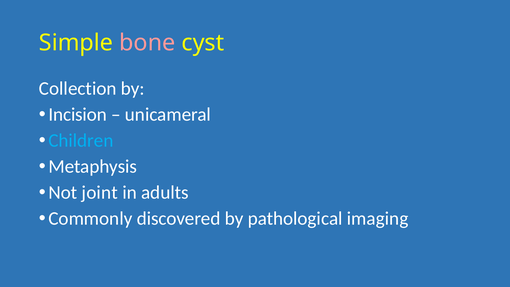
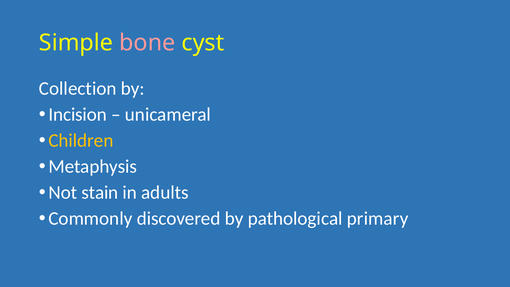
Children colour: light blue -> yellow (81, 140)
joint: joint -> stain (100, 192)
imaging: imaging -> primary (378, 218)
